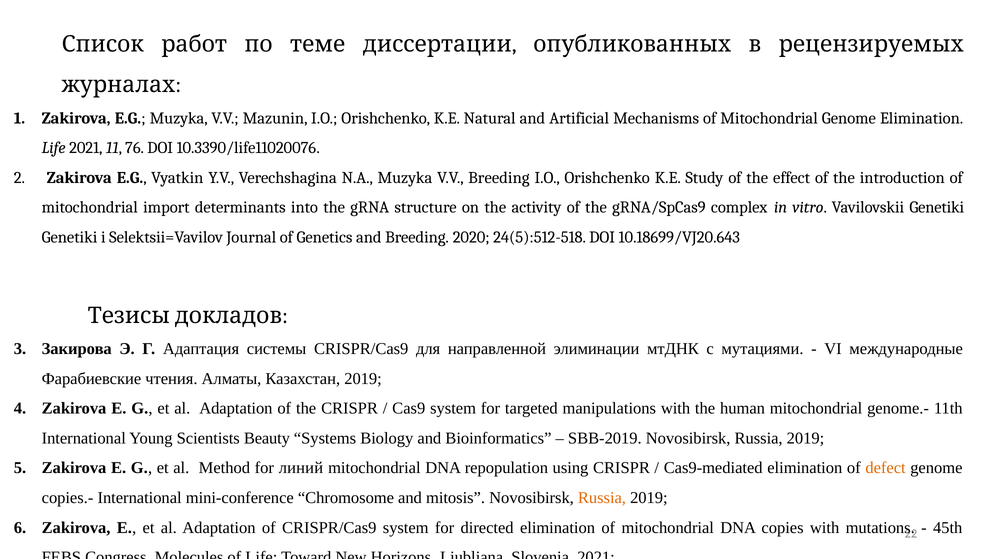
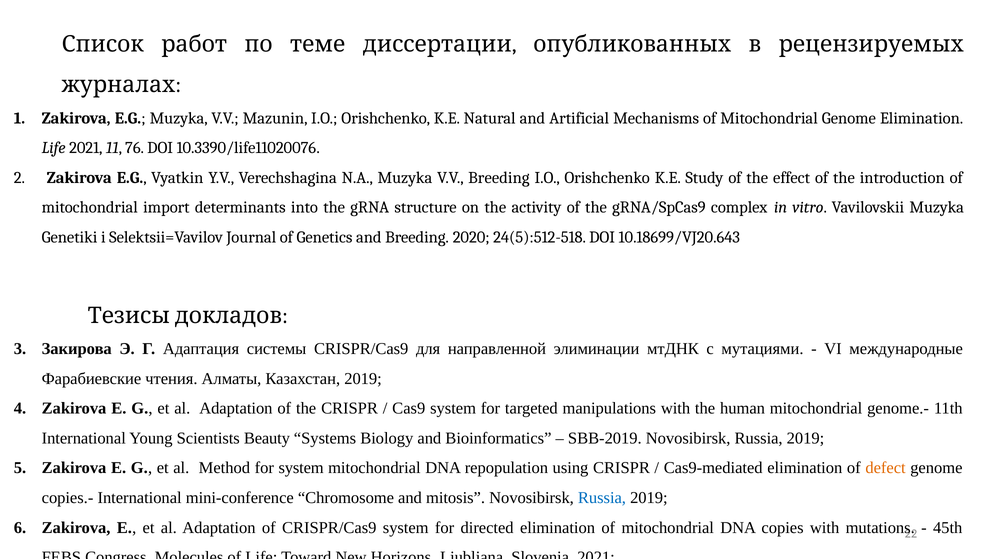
Vavilovskii Genetiki: Genetiki -> Muzyka (937, 207)
for линий: линий -> system (301, 468)
Russia colour: orange -> blue (602, 497)
